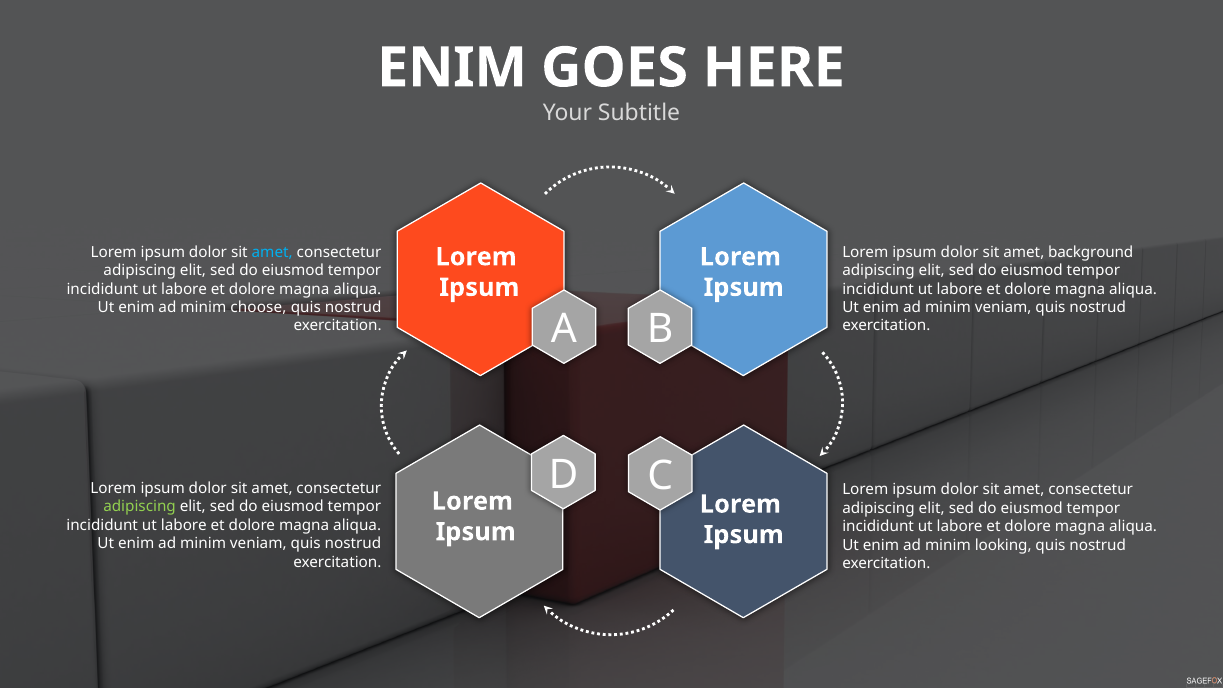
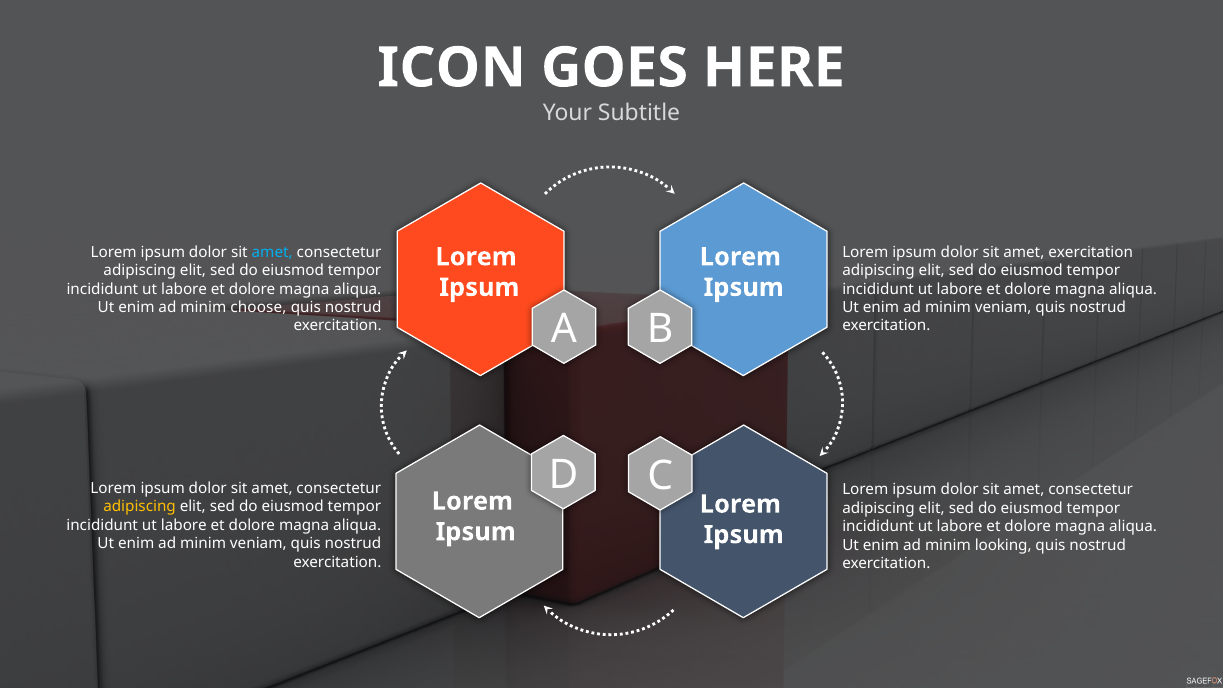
ENIM: ENIM -> ICON (452, 68)
amet background: background -> exercitation (1091, 252)
adipiscing colour: light green -> yellow (140, 507)
